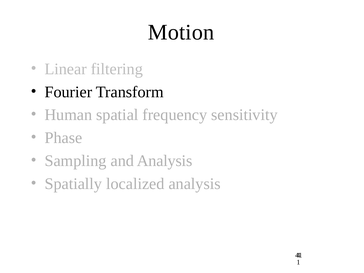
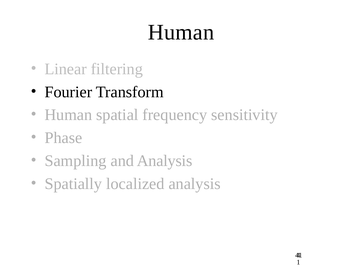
Motion: Motion -> Human (181, 32)
